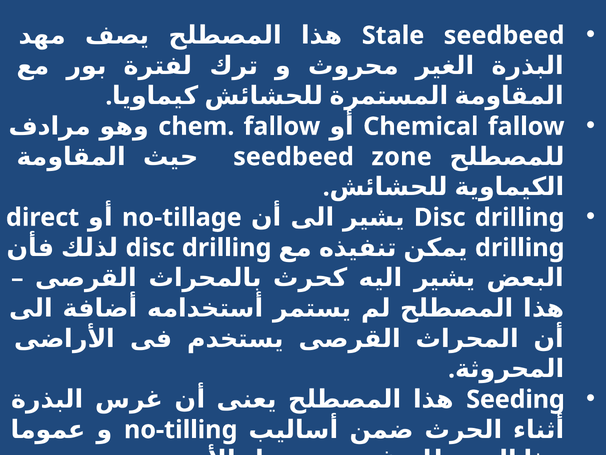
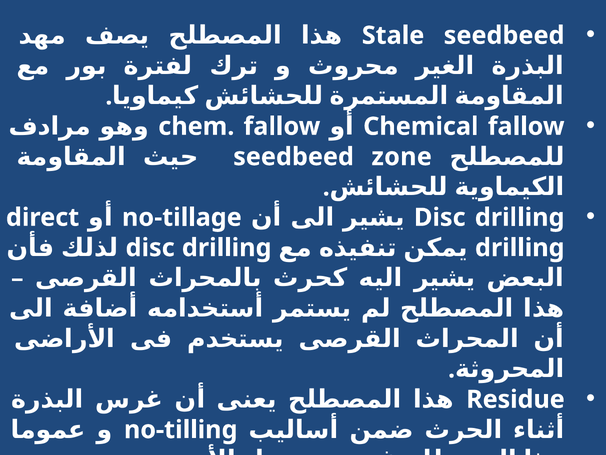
Seeding: Seeding -> Residue (515, 399)
